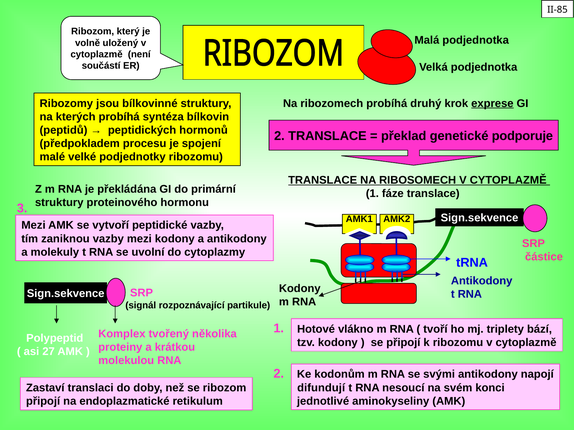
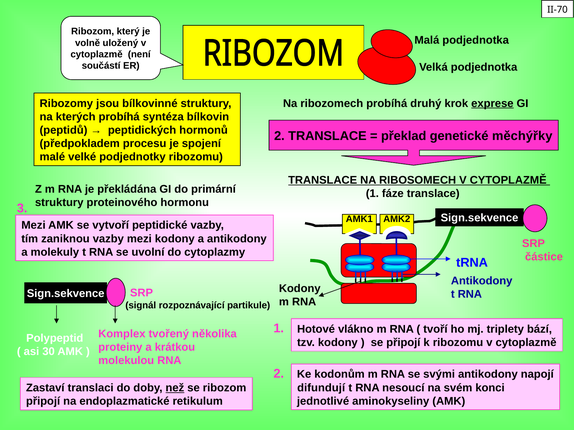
II-85: II-85 -> II-70 (557, 10)
podporuje: podporuje -> měchýřky (522, 136)
27: 27 -> 30 (49, 352)
než underline: none -> present (175, 388)
